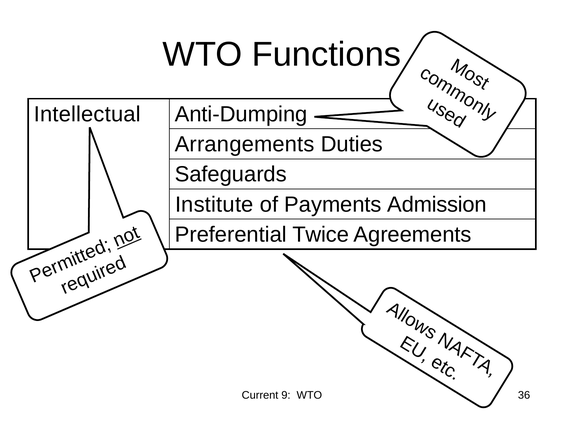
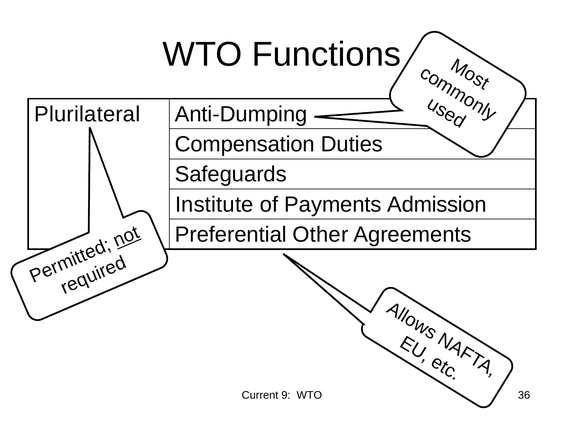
Intellectual: Intellectual -> Plurilateral (87, 114)
Arrangements: Arrangements -> Compensation (245, 144)
Twice: Twice -> Other (320, 235)
